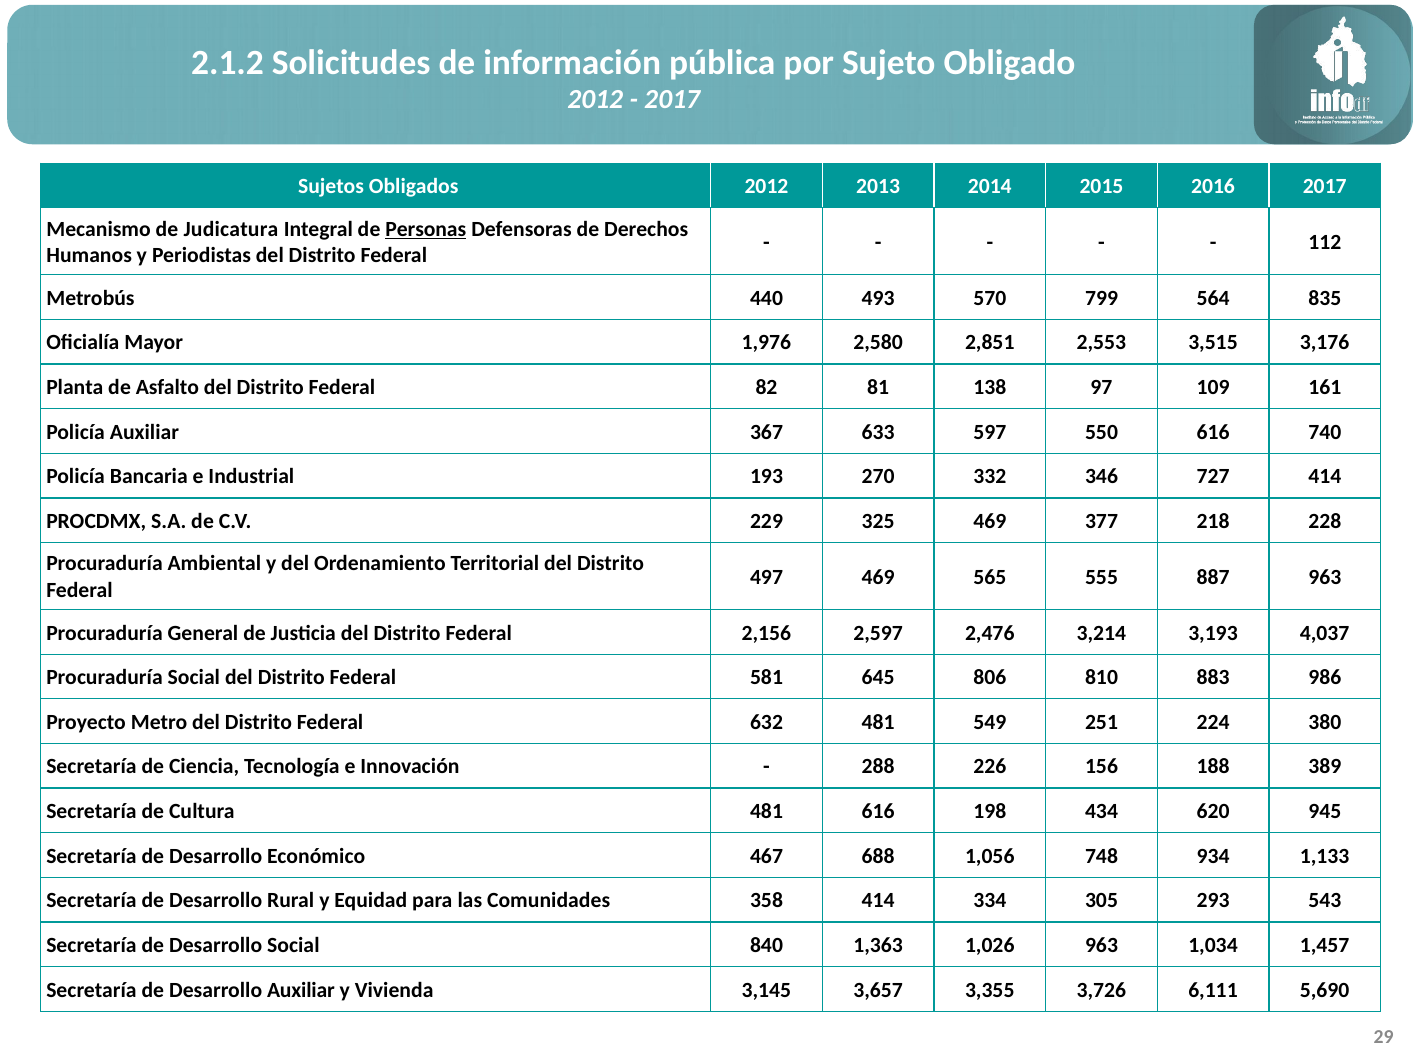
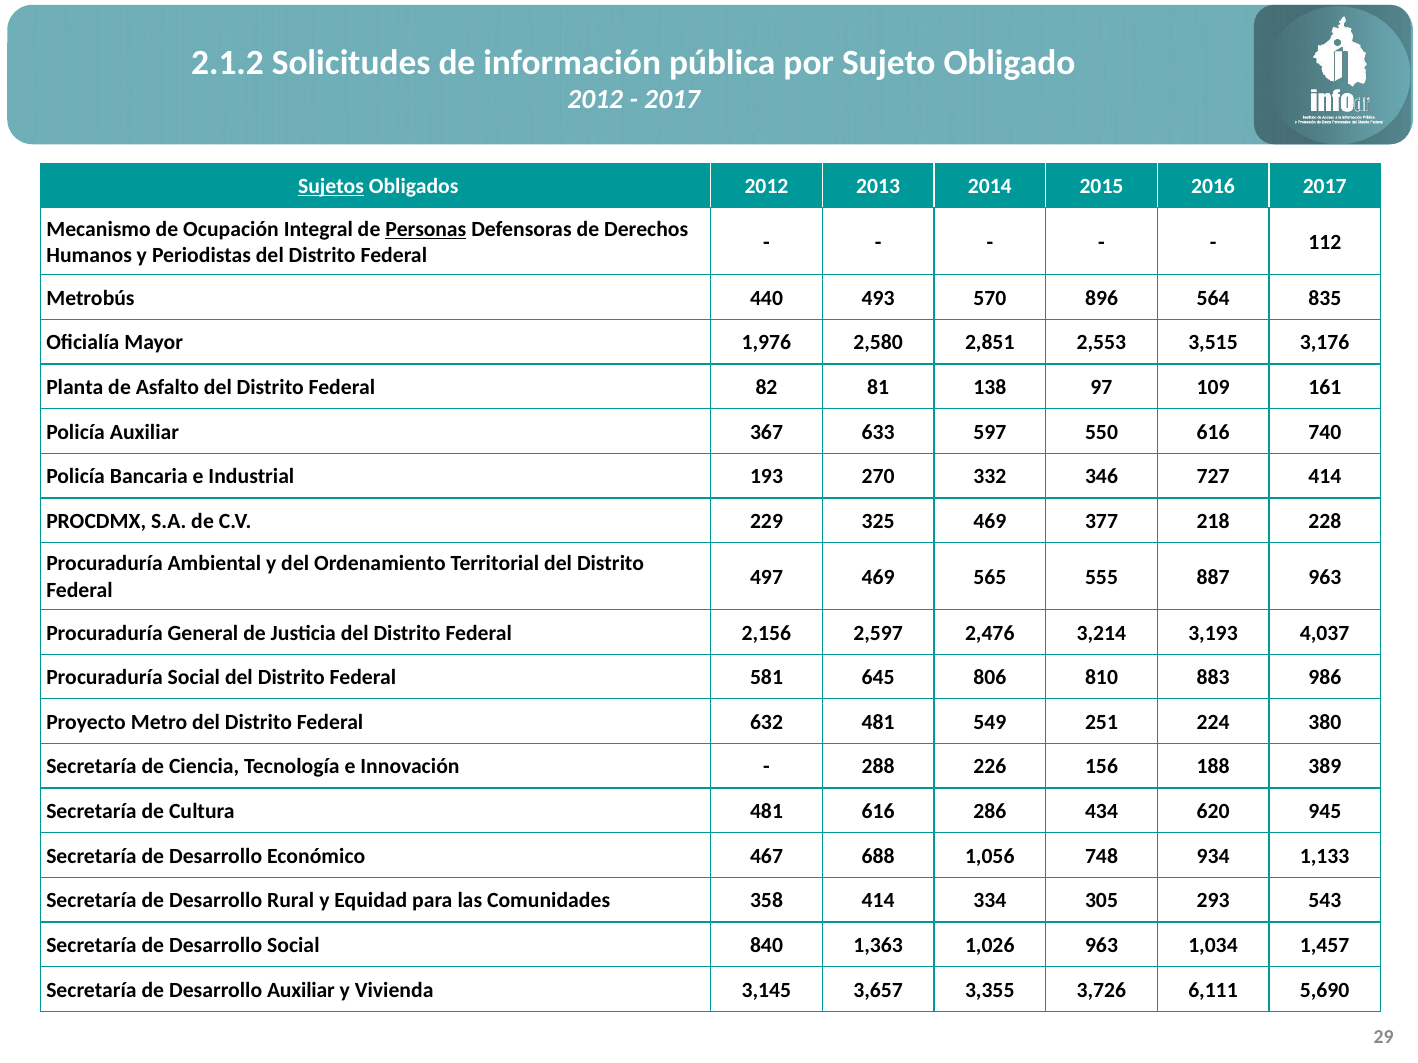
Sujetos underline: none -> present (331, 186)
Judicatura: Judicatura -> Ocupación (231, 229)
799: 799 -> 896 (1102, 298)
198: 198 -> 286 (990, 812)
